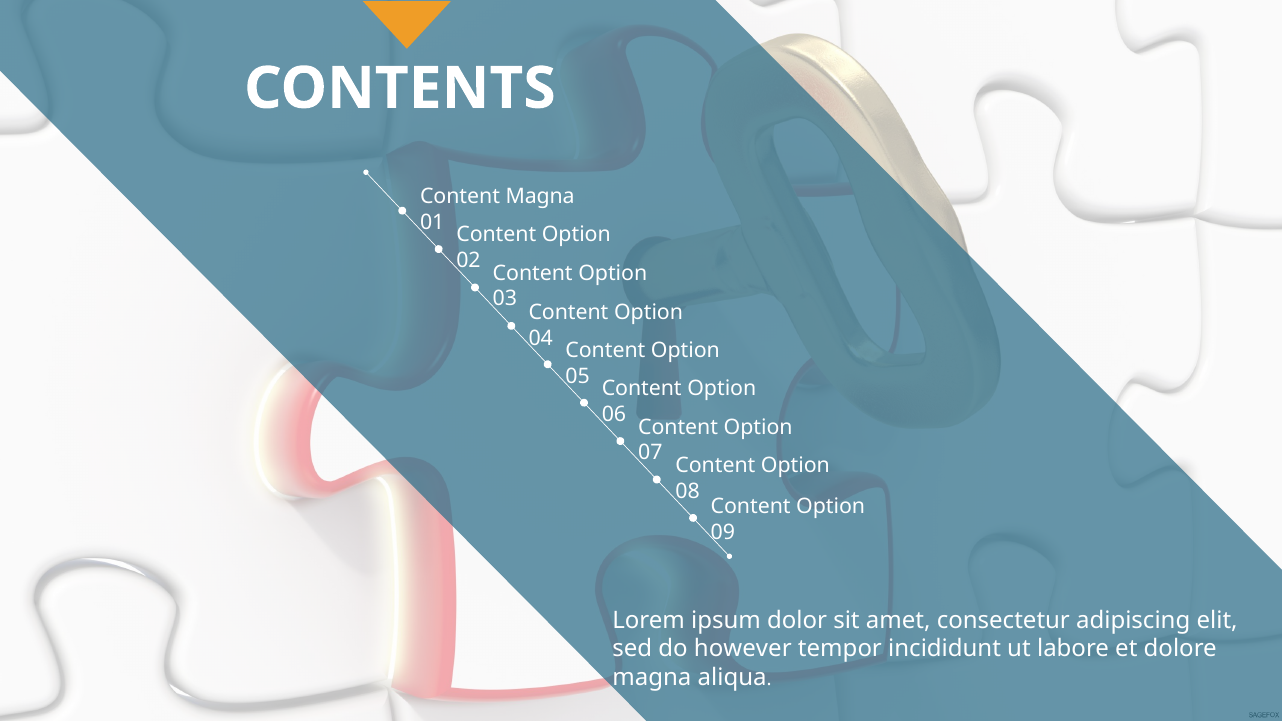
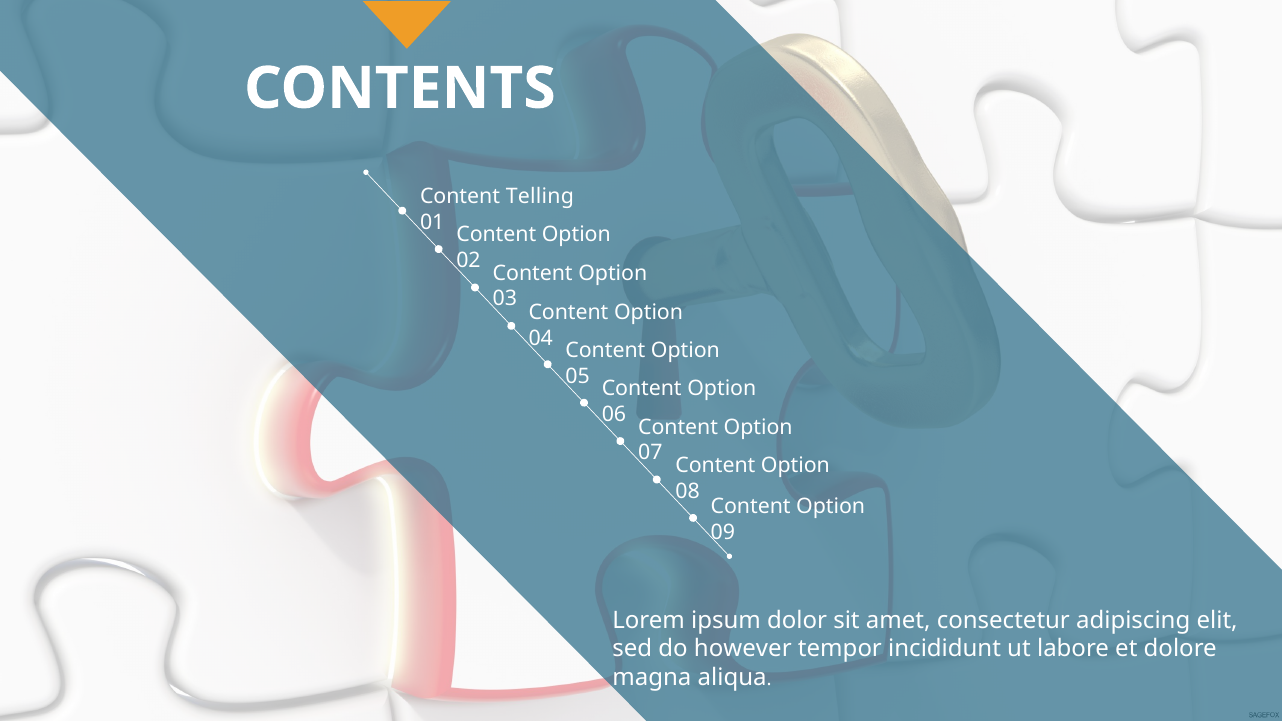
Content Magna: Magna -> Telling (540, 197)
